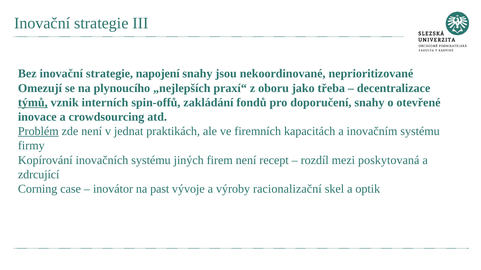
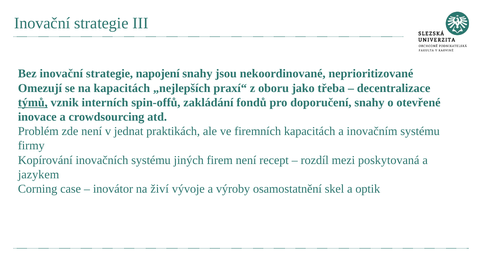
na plynoucího: plynoucího -> kapacitách (122, 88)
Problém underline: present -> none (38, 132)
zdrcující: zdrcující -> jazykem (39, 175)
past: past -> živí (160, 189)
racionalizační: racionalizační -> osamostatnění (287, 189)
